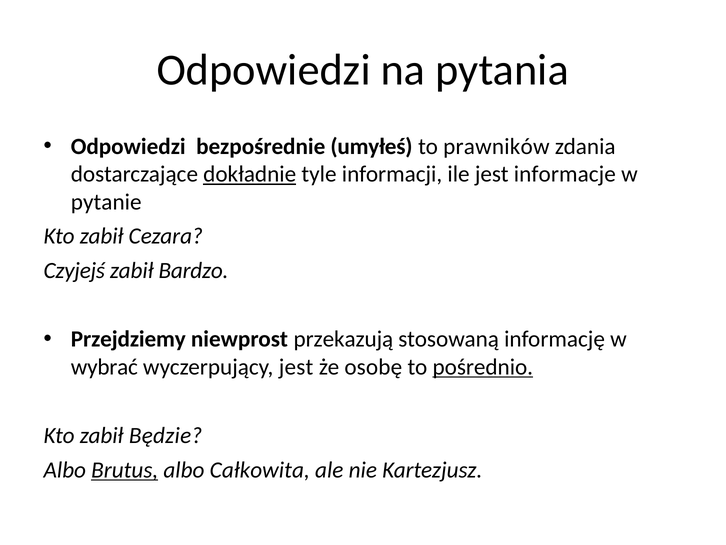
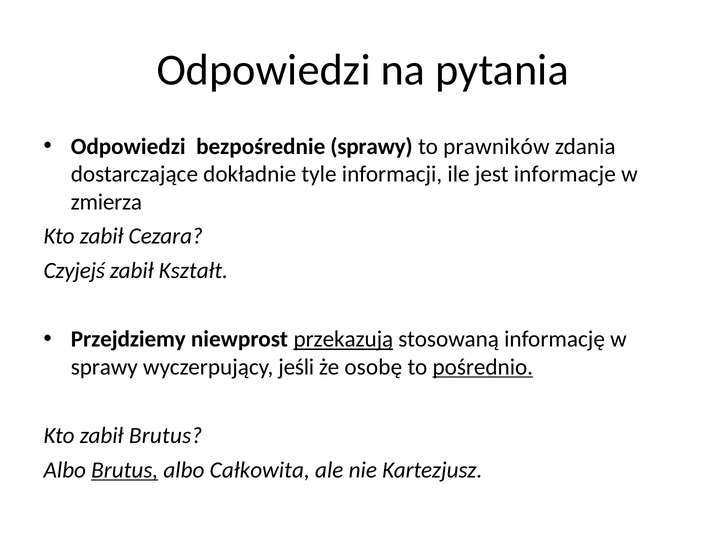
bezpośrednie umyłeś: umyłeś -> sprawy (371, 146)
dokładnie underline: present -> none (250, 174)
pytanie: pytanie -> zmierza (106, 202)
Bardzo: Bardzo -> Kształt (193, 270)
przekazują underline: none -> present (343, 339)
wybrać: wybrać -> sprawy (104, 367)
wyczerpujący jest: jest -> jeśli (296, 367)
zabił Będzie: Będzie -> Brutus (166, 435)
